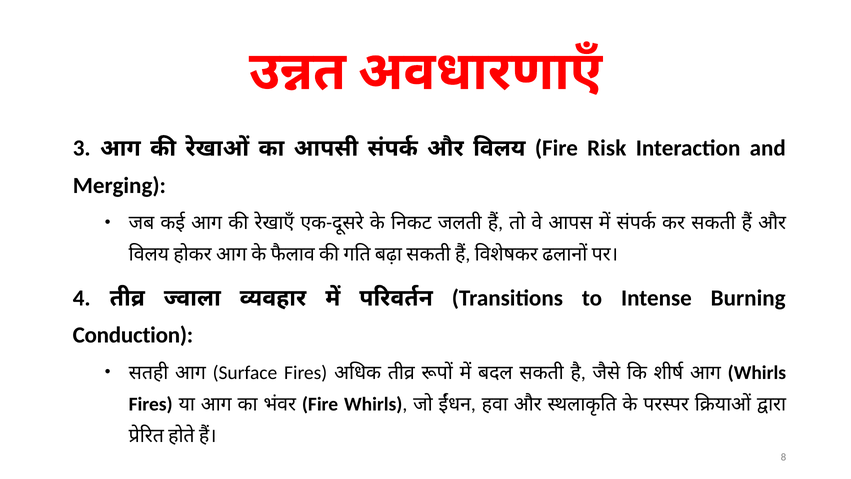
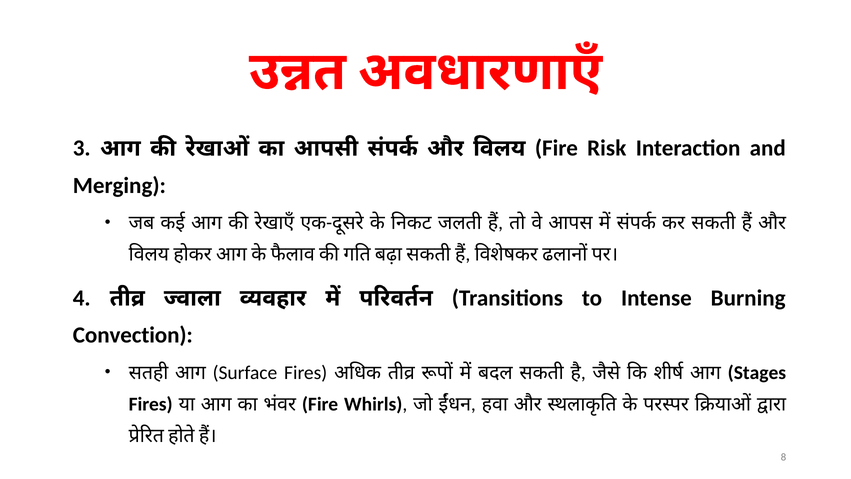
Conduction: Conduction -> Convection (133, 335)
Whirls: Whirls -> Stages (757, 372)
